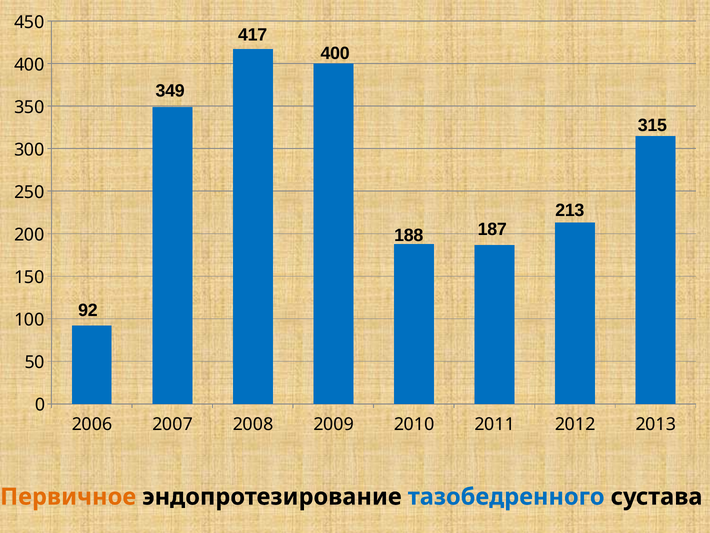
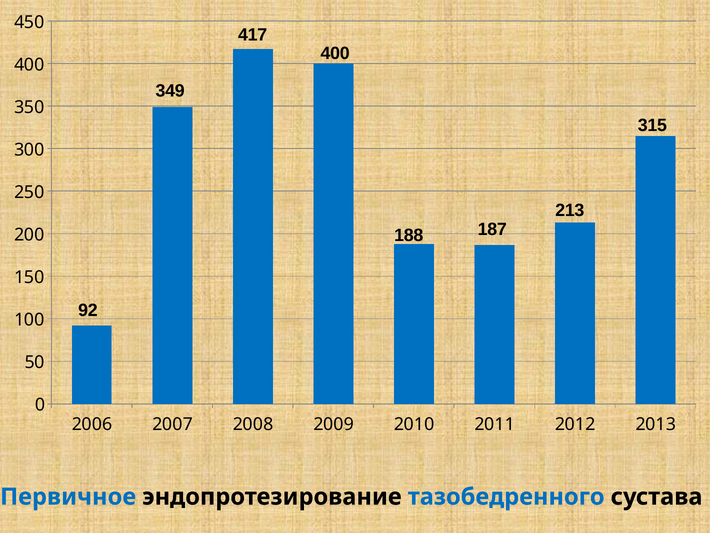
Первичное colour: orange -> blue (68, 496)
